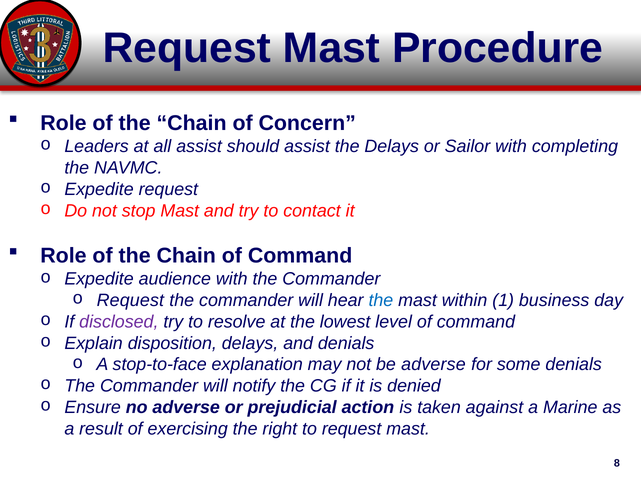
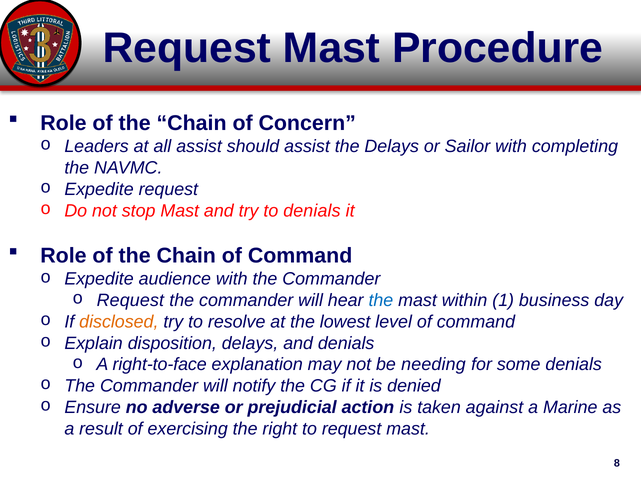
to contact: contact -> denials (312, 211)
disclosed colour: purple -> orange (119, 322)
stop-to-face: stop-to-face -> right-to-face (160, 364)
be adverse: adverse -> needing (433, 364)
